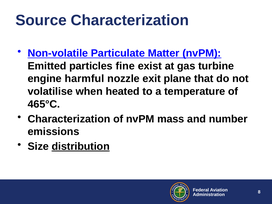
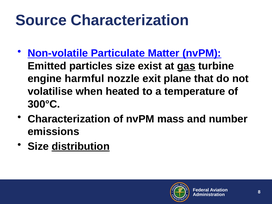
particles fine: fine -> size (125, 66)
gas underline: none -> present (186, 66)
465°C: 465°C -> 300°C (44, 104)
